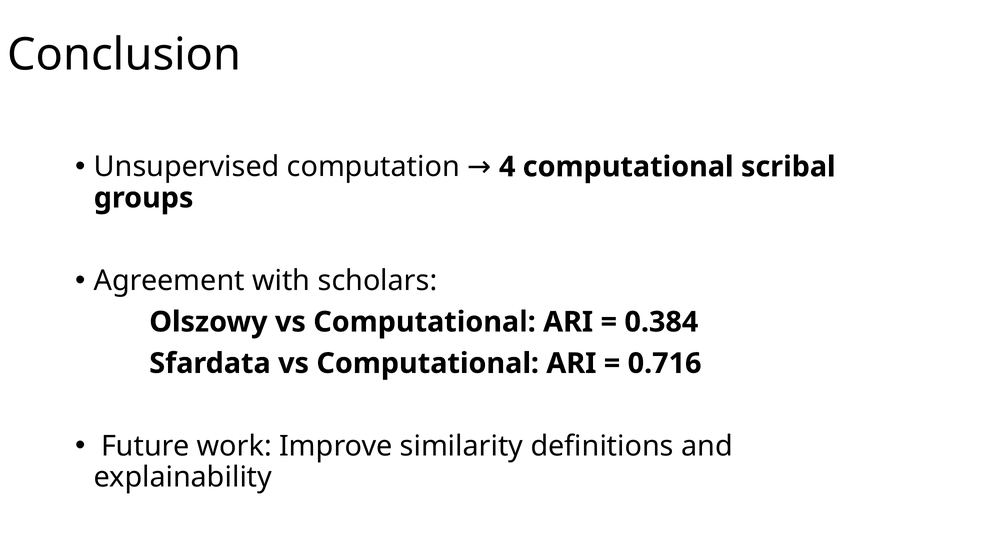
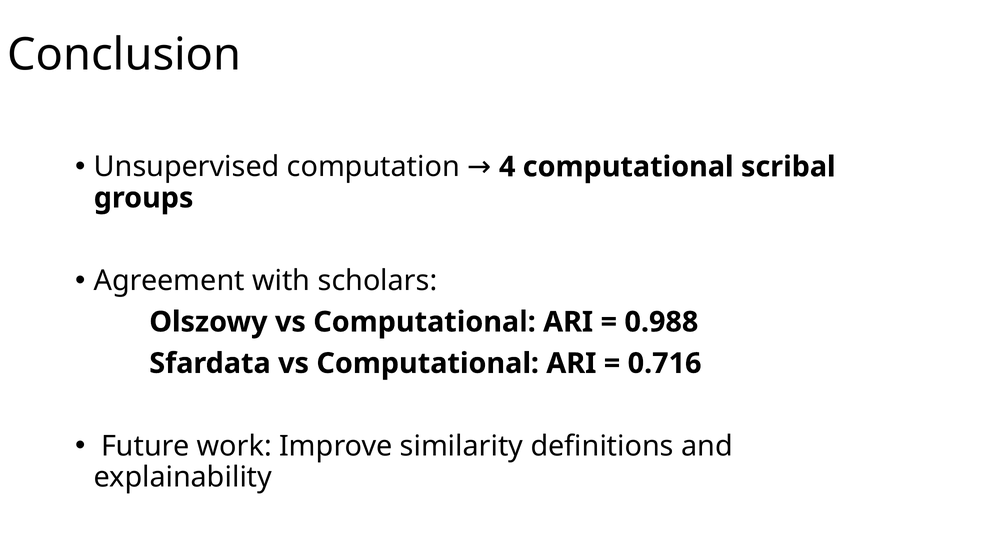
0.384: 0.384 -> 0.988 (661, 322)
